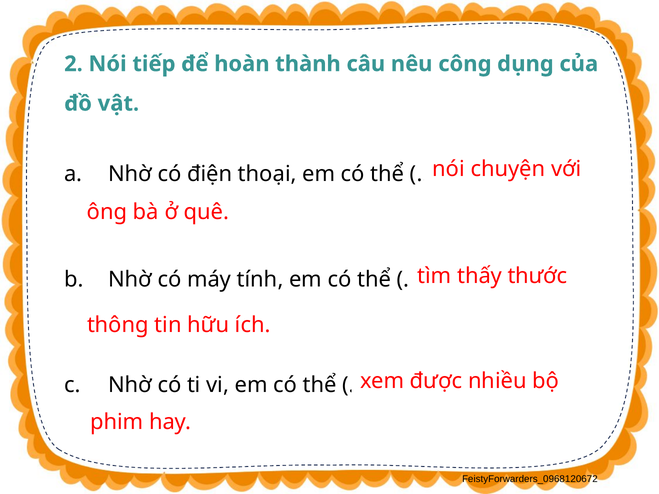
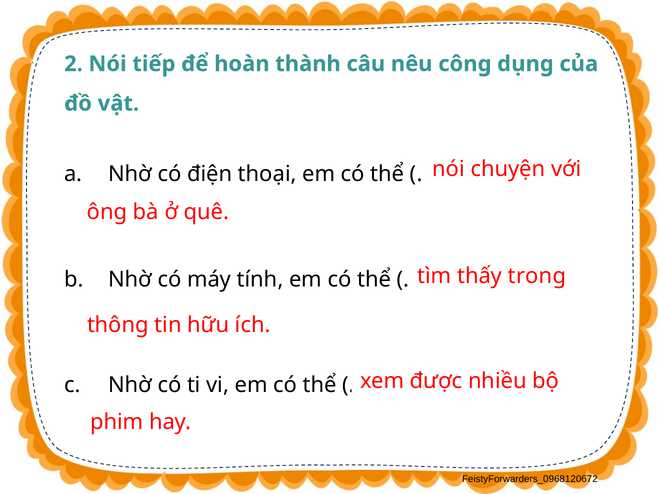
thước: thước -> trong (537, 276)
